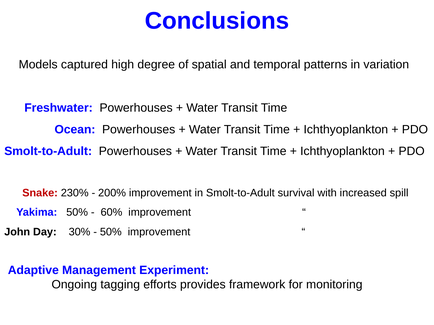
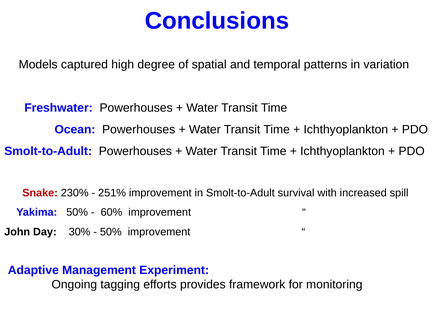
200%: 200% -> 251% (112, 193)
